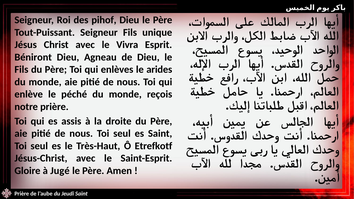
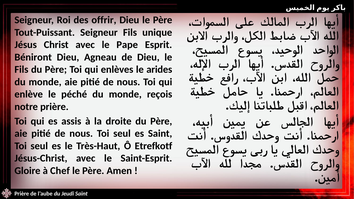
pihof: pihof -> offrir (104, 20)
Vivra: Vivra -> Pape (127, 45)
Jugé: Jugé -> Chef (60, 171)
